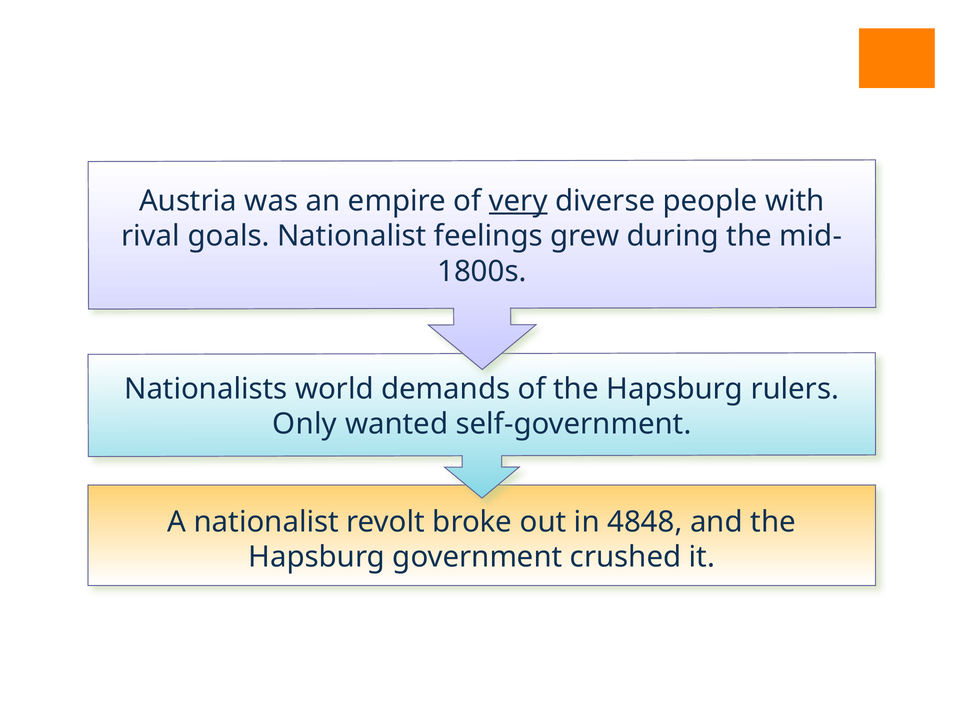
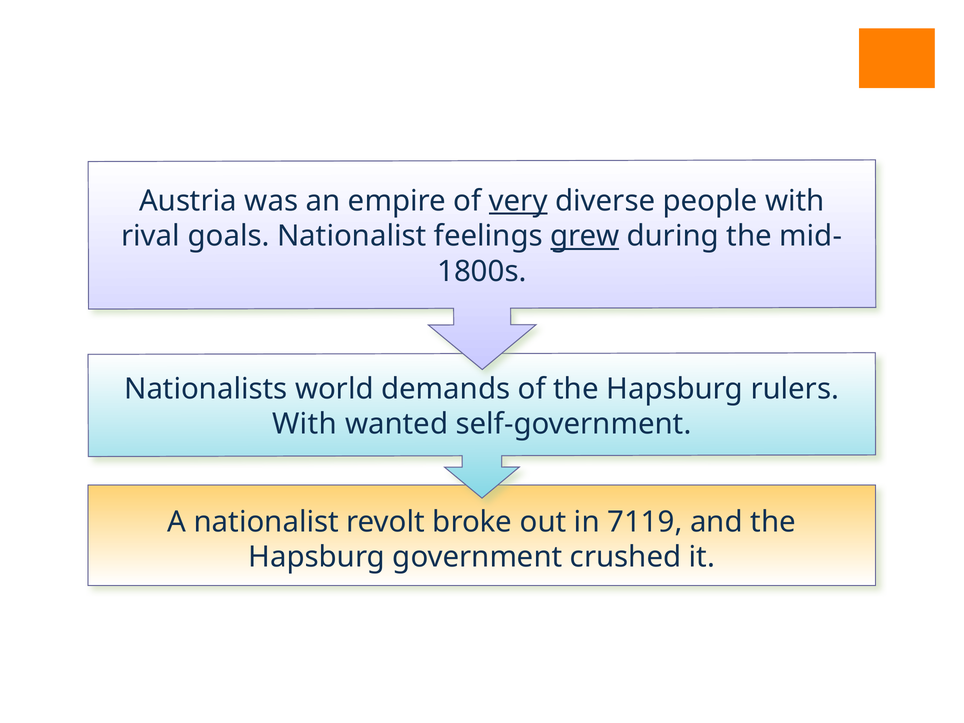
grew underline: none -> present (585, 236)
Only: Only -> With (305, 424)
4848: 4848 -> 7119 (645, 522)
